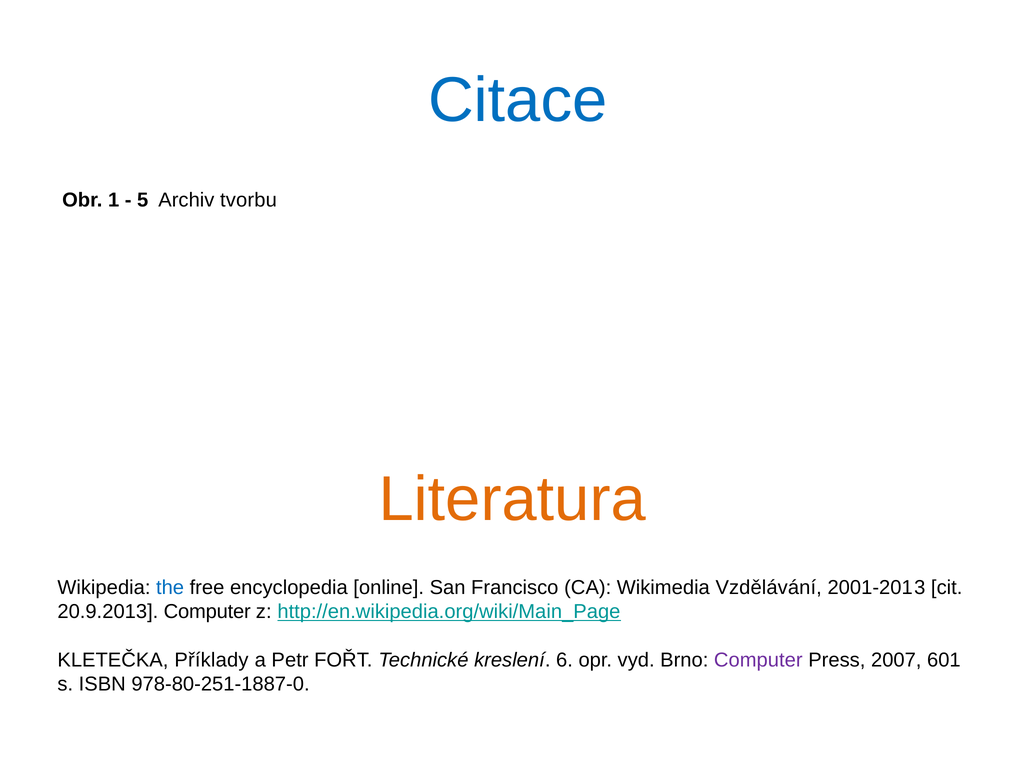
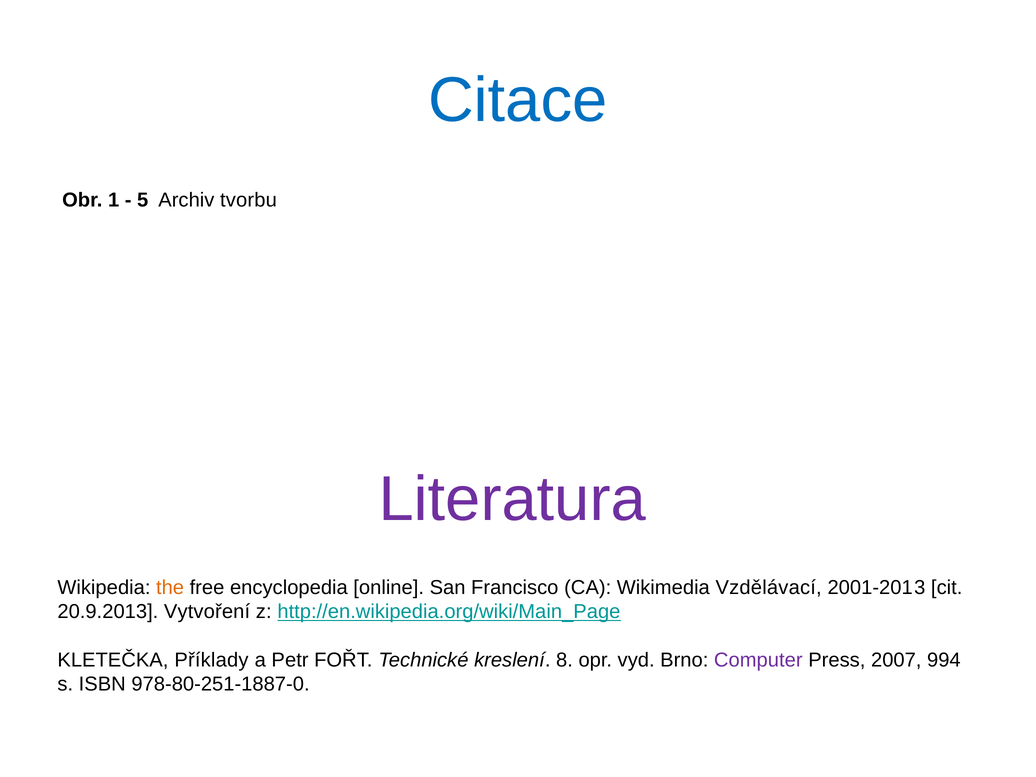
Literatura colour: orange -> purple (512, 499)
the colour: blue -> orange (170, 587)
Vzdělávání: Vzdělávání -> Vzdělávací (769, 587)
20.9.2013 Computer: Computer -> Vytvoření (207, 612)
6: 6 -> 8 (564, 660)
601: 601 -> 994 (944, 660)
